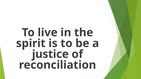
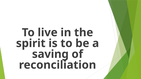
justice: justice -> saving (50, 54)
